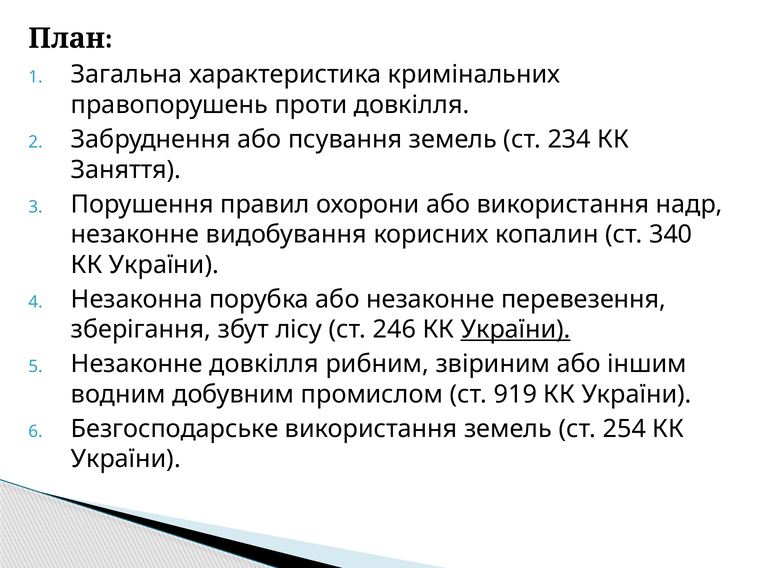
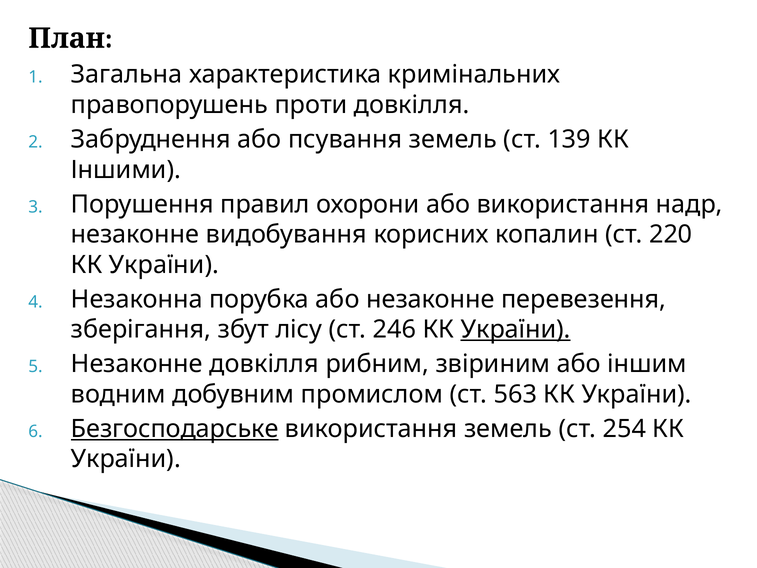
234: 234 -> 139 (569, 139)
Заняття: Заняття -> Іншими (126, 170)
340: 340 -> 220 (671, 234)
919: 919 -> 563 (515, 394)
Безгосподарське underline: none -> present (175, 429)
